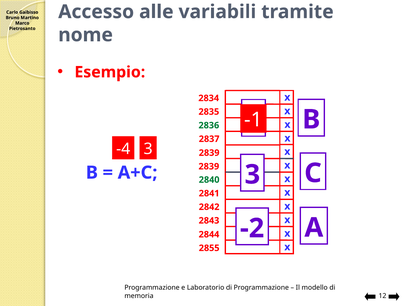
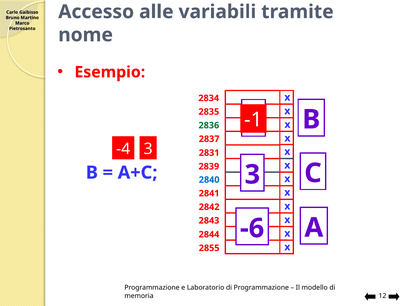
2839: 2839 -> 2831 (209, 153)
2840 colour: green -> blue (209, 180)
-2: -2 -> -6 (252, 228)
